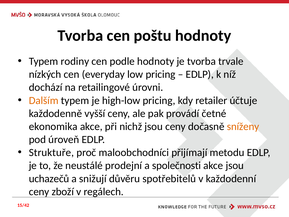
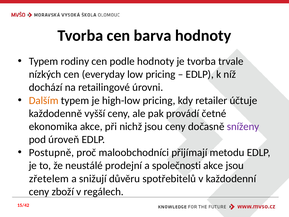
poštu: poštu -> barva (153, 36)
sníženy colour: orange -> purple (243, 126)
Struktuře: Struktuře -> Postupně (51, 152)
uchazečů: uchazečů -> zřetelem (49, 178)
